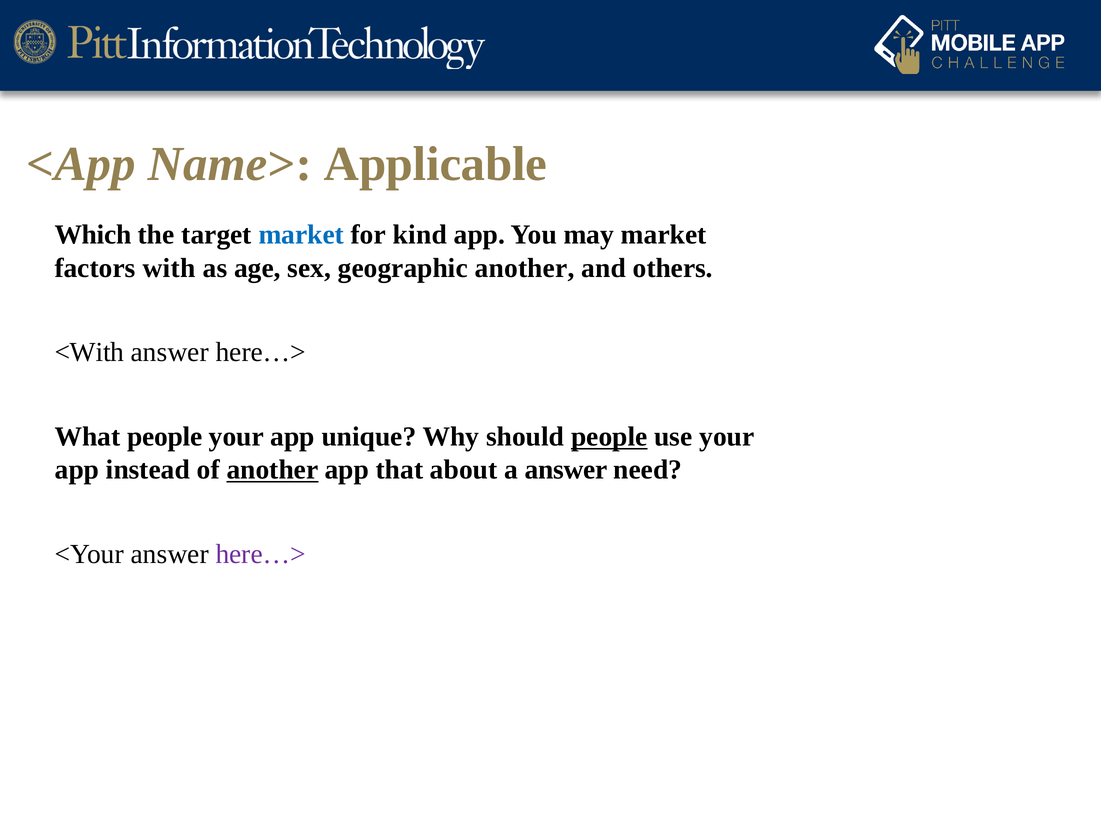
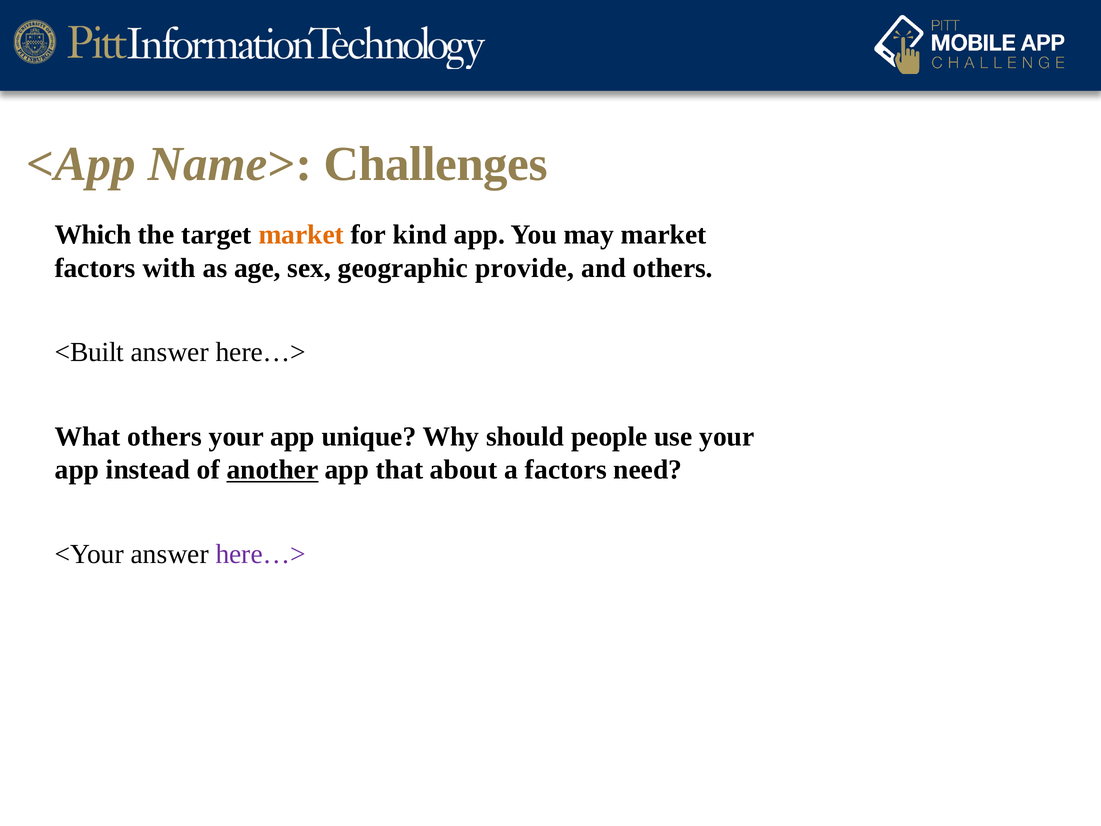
Applicable: Applicable -> Challenges (436, 164)
market colour: blue -> orange (301, 235)
geographic another: another -> provide (525, 268)
<With: <With -> <Built (89, 352)
What people: people -> others (165, 437)
people underline: present -> none (609, 437)
a answer: answer -> factors (566, 470)
